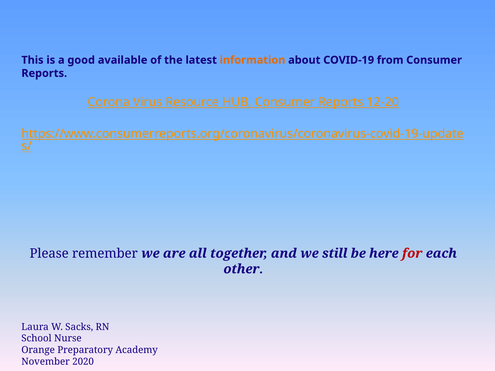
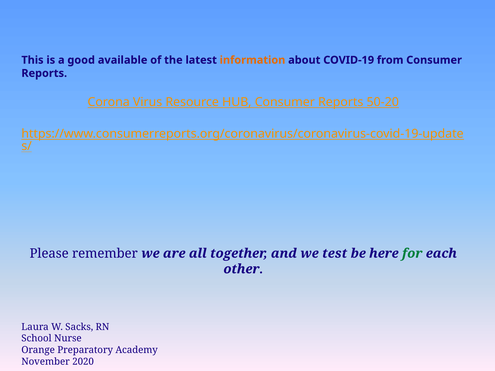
12-20: 12-20 -> 50-20 (383, 102)
still: still -> test (335, 254)
for colour: red -> green (412, 254)
